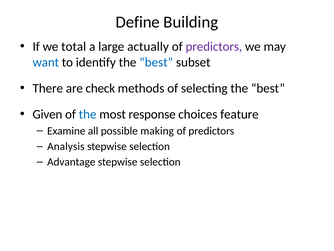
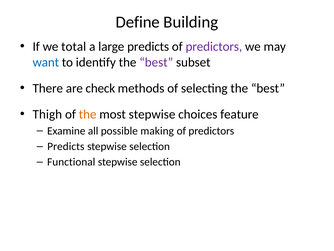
large actually: actually -> predicts (148, 47)
best colour: blue -> purple (156, 62)
Given: Given -> Thigh (47, 114)
the colour: blue -> orange (88, 114)
most response: response -> stepwise (152, 114)
Analysis: Analysis -> Predicts (66, 146)
Advantage: Advantage -> Functional (71, 162)
